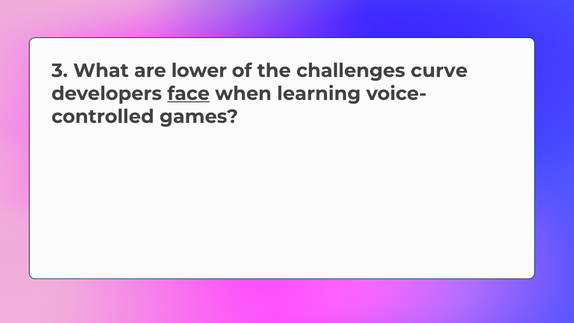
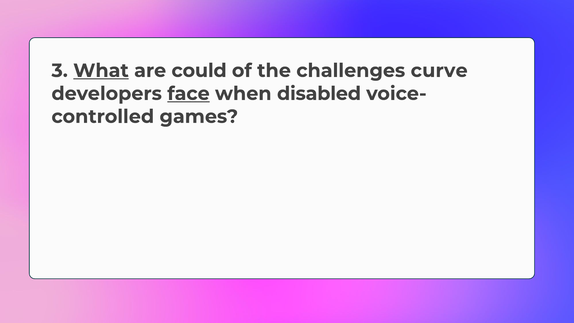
What underline: none -> present (101, 71)
lower: lower -> could (199, 71)
learning: learning -> disabled (319, 94)
